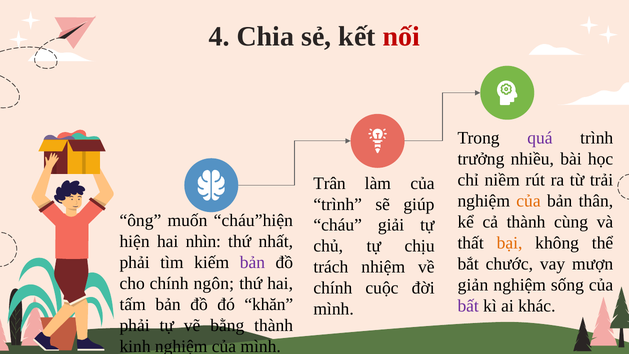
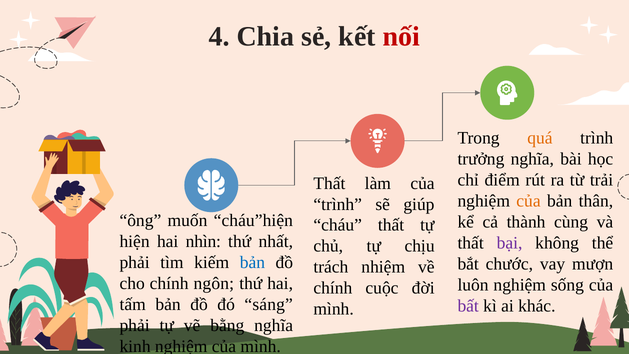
quá colour: purple -> orange (540, 138)
trưởng nhiều: nhiều -> nghĩa (532, 159)
niềm: niềm -> điểm (502, 180)
Trân: Trân -> Thất (329, 183)
cháu giải: giải -> thất (391, 225)
bại colour: orange -> purple (510, 243)
bản colour: purple -> blue (252, 262)
giản: giản -> luôn (473, 285)
khăn: khăn -> sáng (269, 304)
bằng thành: thành -> nghĩa (274, 325)
